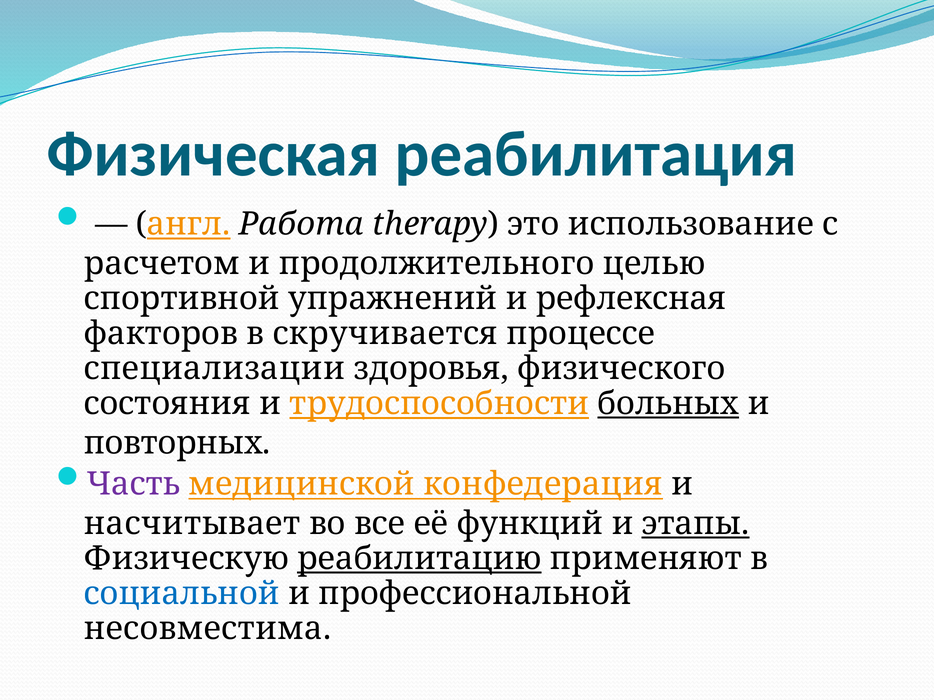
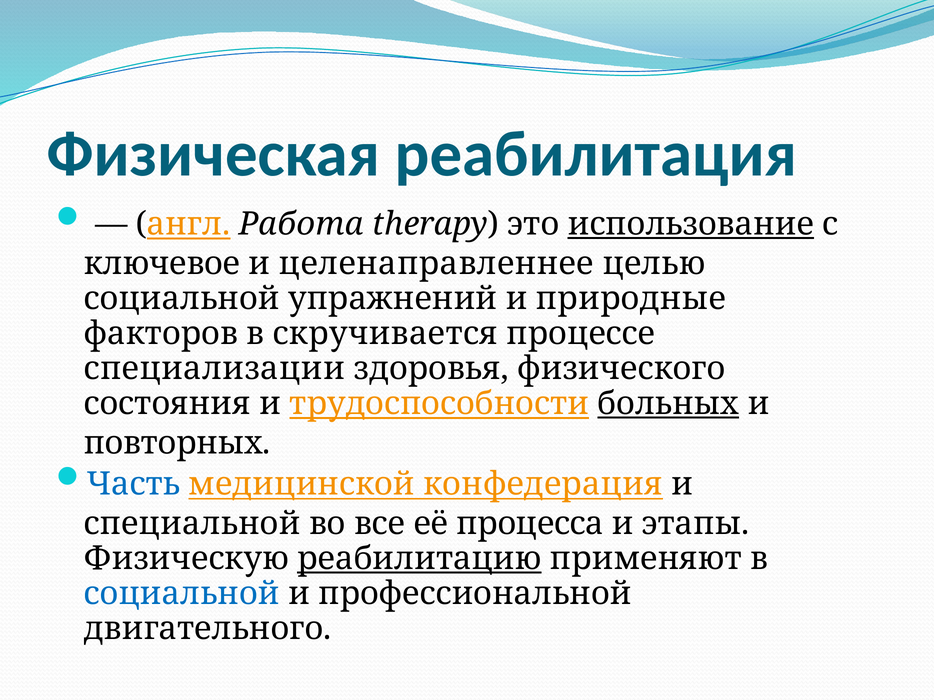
использование underline: none -> present (691, 224)
расчетом: расчетом -> ключевое (162, 264)
продолжительного: продолжительного -> целенаправленнее (436, 264)
спортивной: спортивной -> социальной (182, 299)
рефлексная: рефлексная -> природные (631, 299)
Часть colour: purple -> blue (133, 484)
насчитывает: насчитывает -> специальной (192, 524)
функций: функций -> процесса (530, 524)
этапы underline: present -> none (696, 524)
несовместима: несовместима -> двигательного (208, 629)
